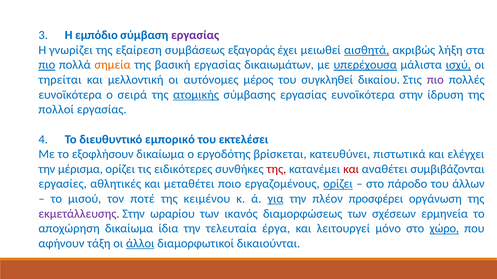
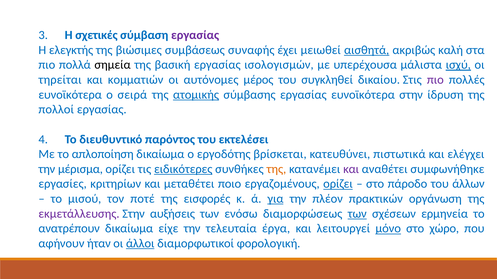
εμπόδιο: εμπόδιο -> σχετικές (96, 35)
γνωρίζει: γνωρίζει -> ελεγκτής (71, 50)
εξαίρεση: εξαίρεση -> βιώσιμες (139, 50)
εξαγοράς: εξαγοράς -> συναφής (251, 50)
λήξη: λήξη -> καλή (451, 50)
πιο underline: present -> none (47, 65)
σημεία colour: orange -> black (113, 65)
δικαιωμάτων: δικαιωμάτων -> ισολογισμών (279, 65)
υπερέχουσα underline: present -> none (365, 65)
μελλοντική: μελλοντική -> κομματιών (136, 80)
εμπορικό: εμπορικό -> παρόντος (170, 140)
εξοφλήσουν: εξοφλήσουν -> απλοποίηση (103, 154)
ειδικότερες underline: none -> present (183, 169)
της colour: red -> orange (276, 169)
και colour: red -> purple (351, 169)
συμβιβάζονται: συμβιβάζονται -> συμφωνήθηκε (447, 169)
αθλητικές: αθλητικές -> κριτηρίων (116, 184)
κειμένου: κειμένου -> εισφορές (207, 199)
προσφέρει: προσφέρει -> πρακτικών (376, 199)
ωραρίου: ωραρίου -> αυξήσεις (173, 214)
ικανός: ικανός -> ενόσω (241, 214)
των underline: none -> present (357, 214)
αποχώρηση: αποχώρηση -> ανατρέπουν (69, 229)
ίδια: ίδια -> είχε (168, 229)
μόνο underline: none -> present (388, 229)
χώρο underline: present -> none (444, 229)
τάξη: τάξη -> ήταν (99, 244)
δικαιούνται: δικαιούνται -> φορολογική (269, 244)
